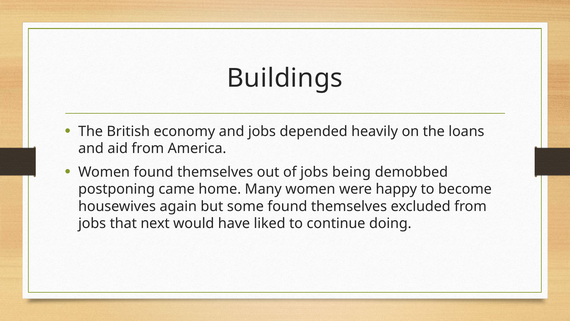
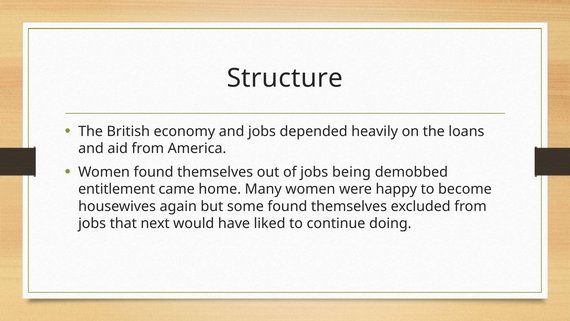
Buildings: Buildings -> Structure (285, 78)
postponing: postponing -> entitlement (117, 189)
